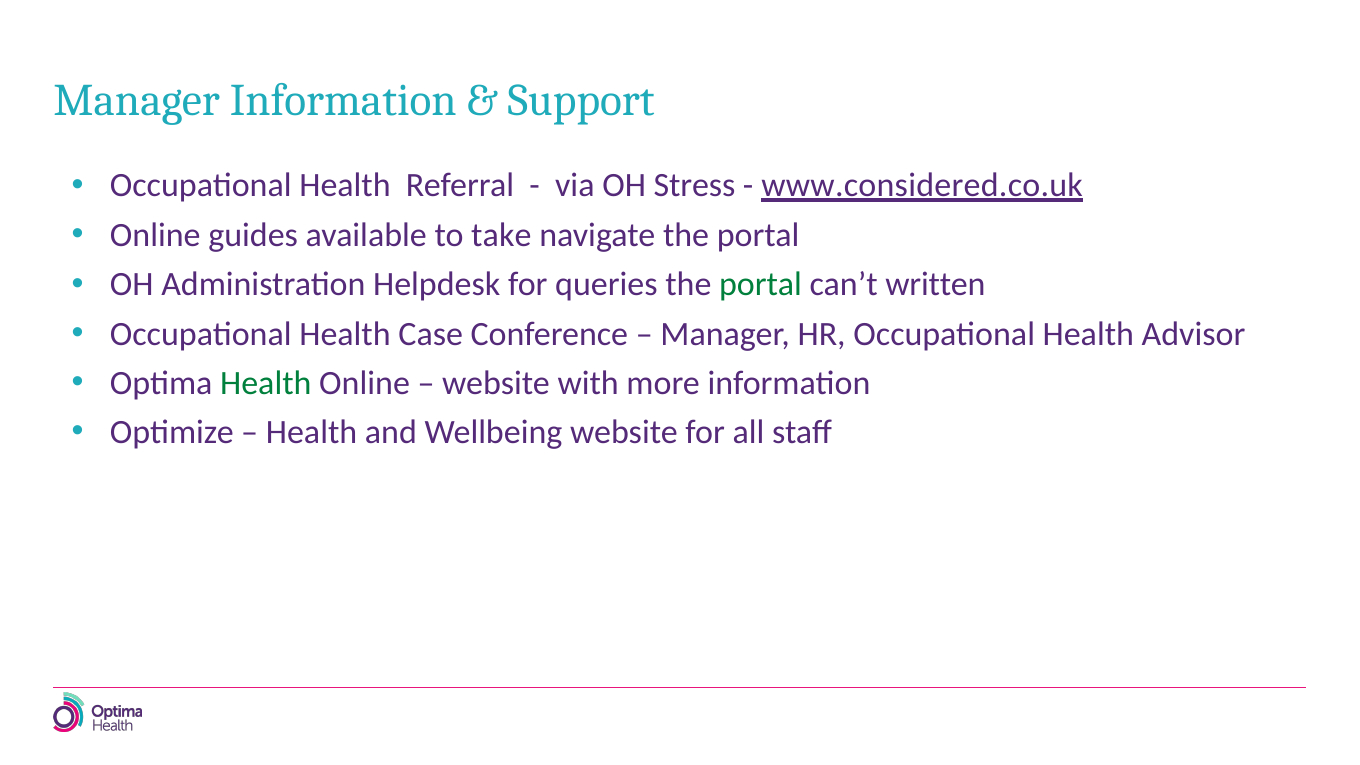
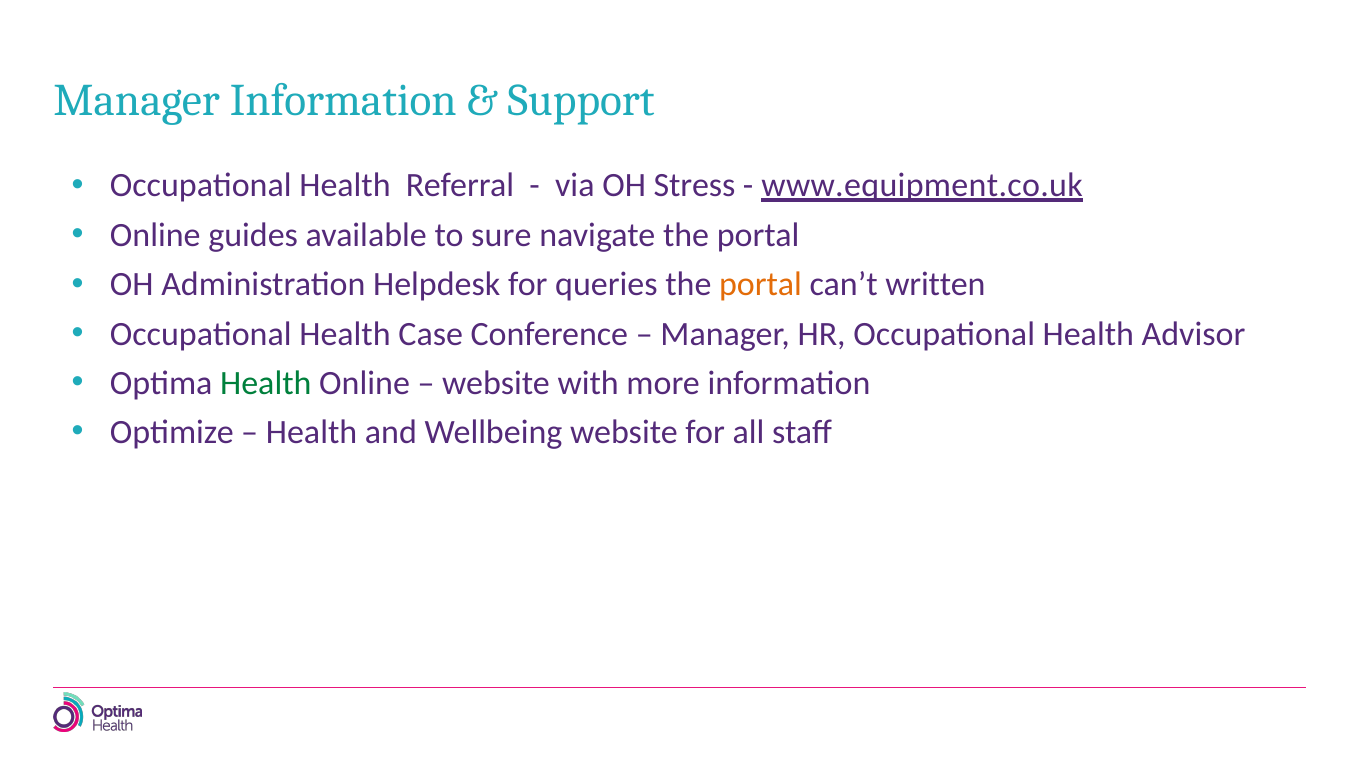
www.considered.co.uk: www.considered.co.uk -> www.equipment.co.uk (922, 185)
take: take -> sure (501, 235)
portal colour: green -> orange (761, 285)
